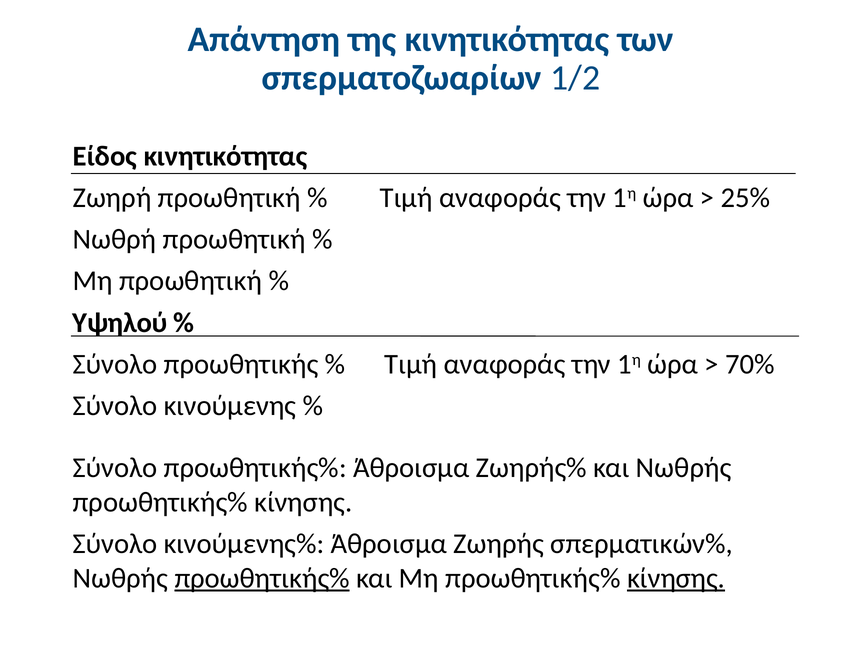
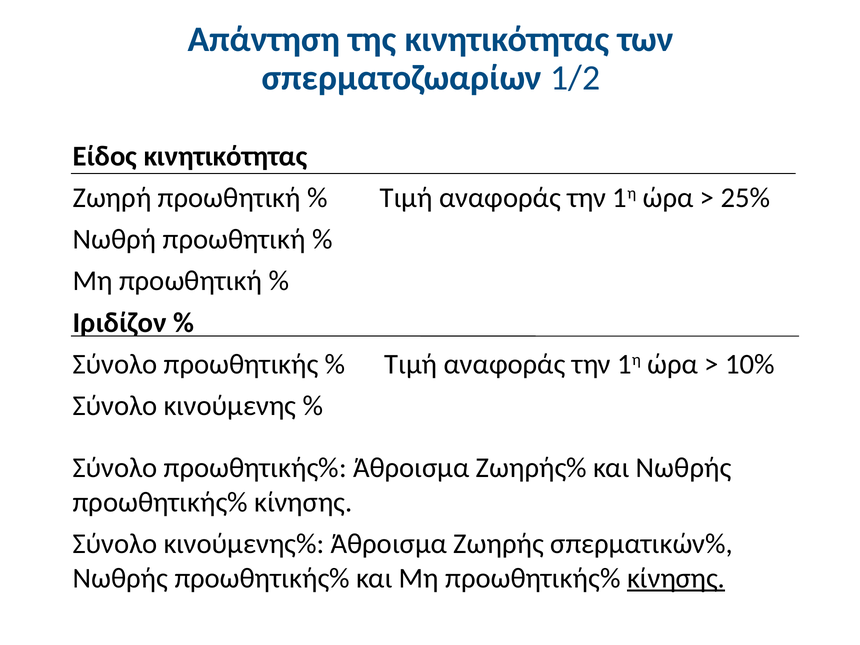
Υψηλού: Υψηλού -> Ιριδίζον (120, 323)
70%: 70% -> 10% (750, 364)
προωθητικής% underline: present -> none (262, 578)
